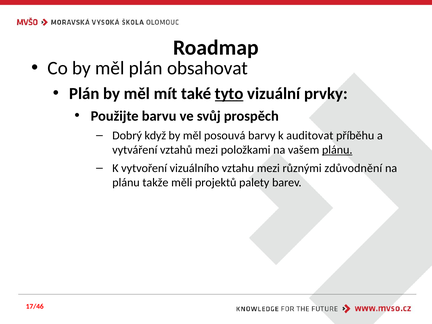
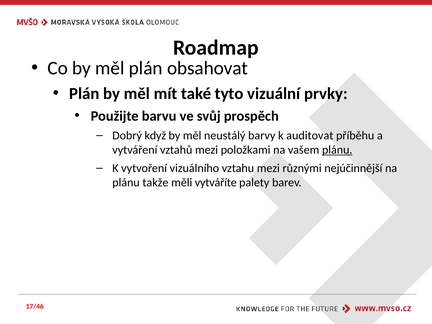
tyto underline: present -> none (229, 94)
posouvá: posouvá -> neustálý (225, 135)
zdůvodnění: zdůvodnění -> nejúčinnější (353, 168)
projektů: projektů -> vytváříte (216, 183)
